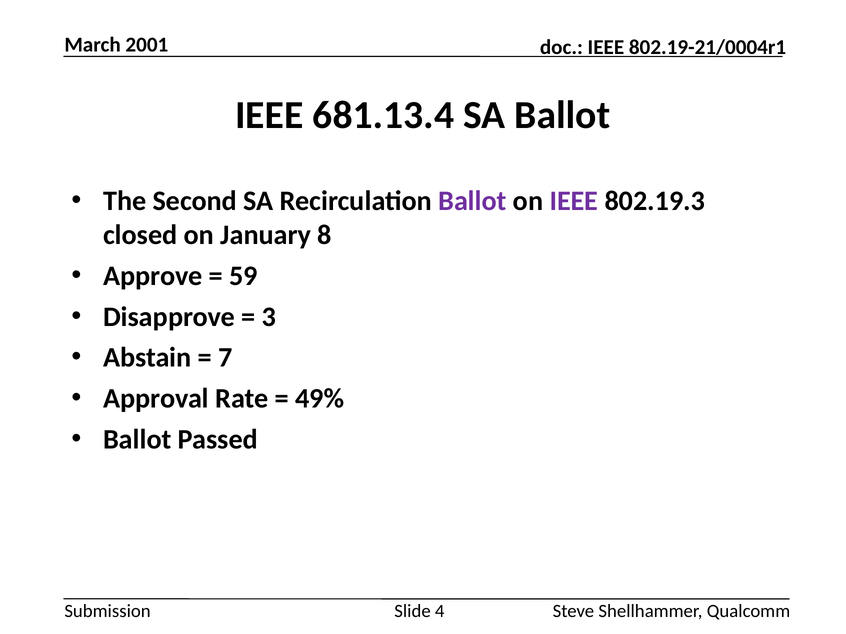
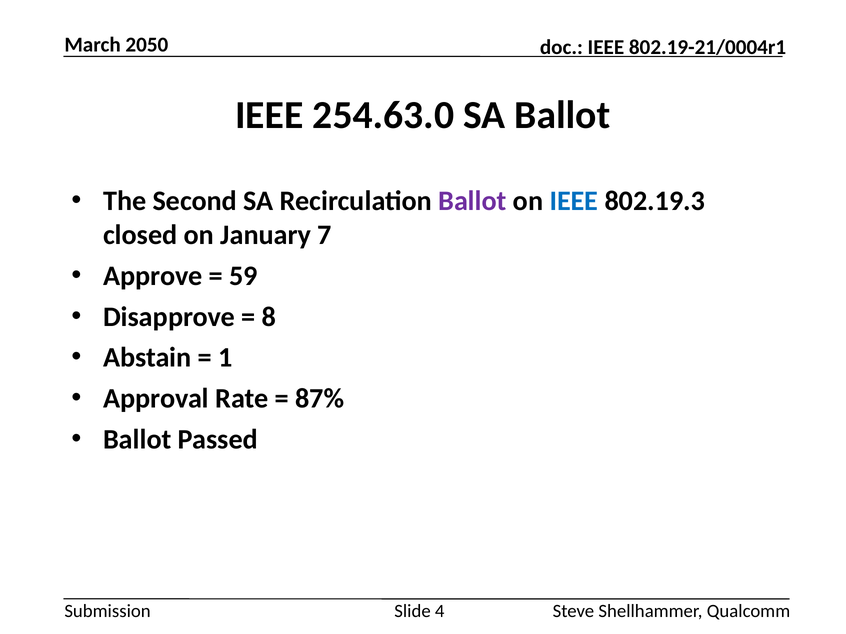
2001: 2001 -> 2050 (147, 45)
681.13.4: 681.13.4 -> 254.63.0 (383, 115)
IEEE colour: purple -> blue (574, 201)
8: 8 -> 7 (325, 235)
3: 3 -> 8 (269, 317)
7: 7 -> 1 (225, 358)
49%: 49% -> 87% (320, 399)
